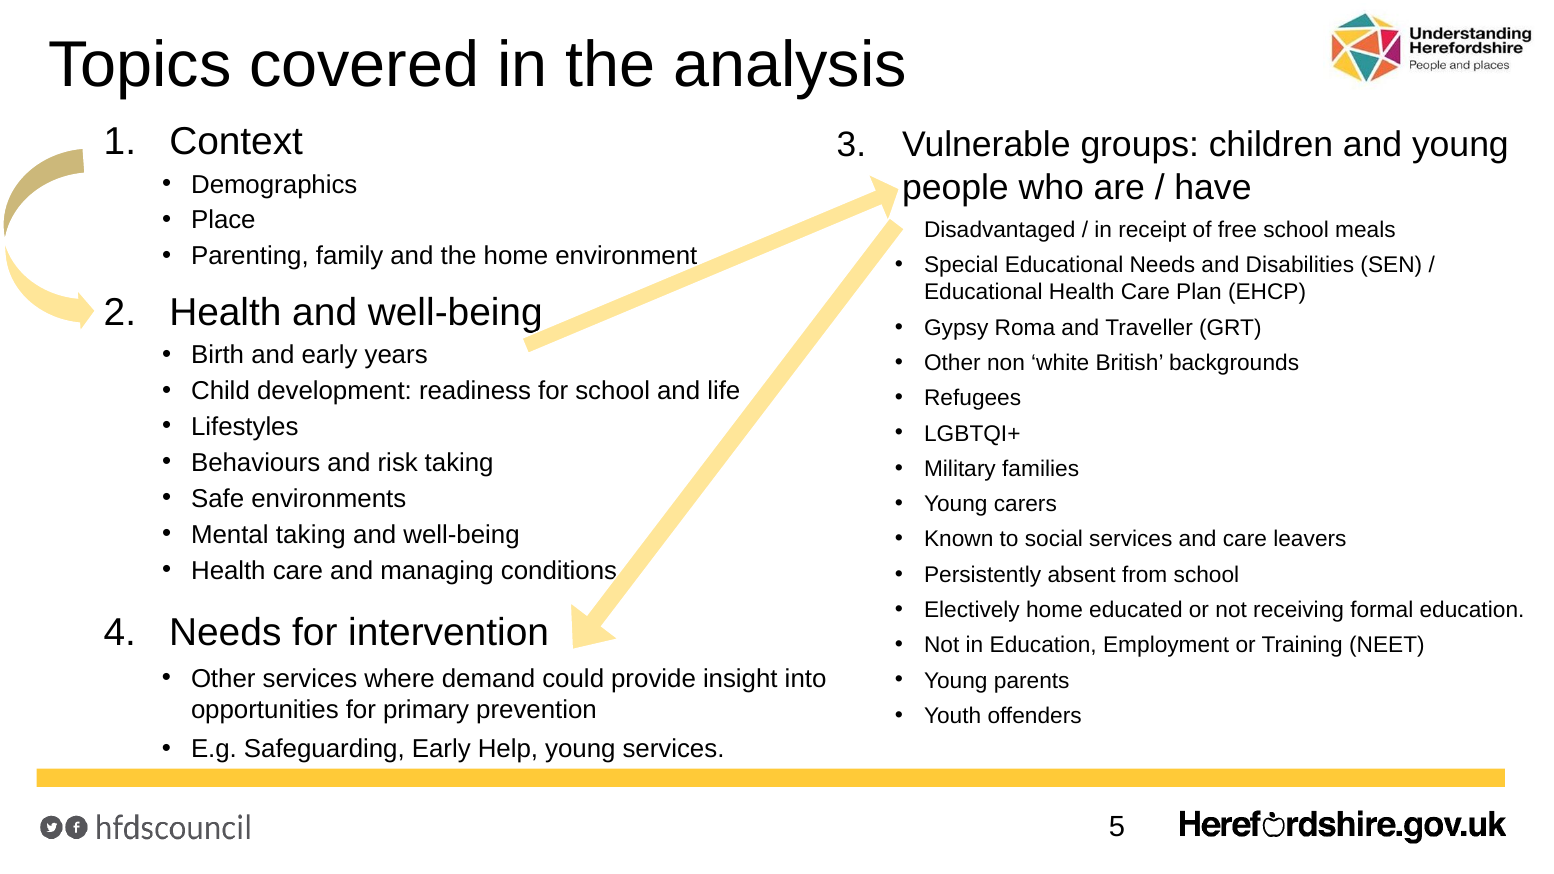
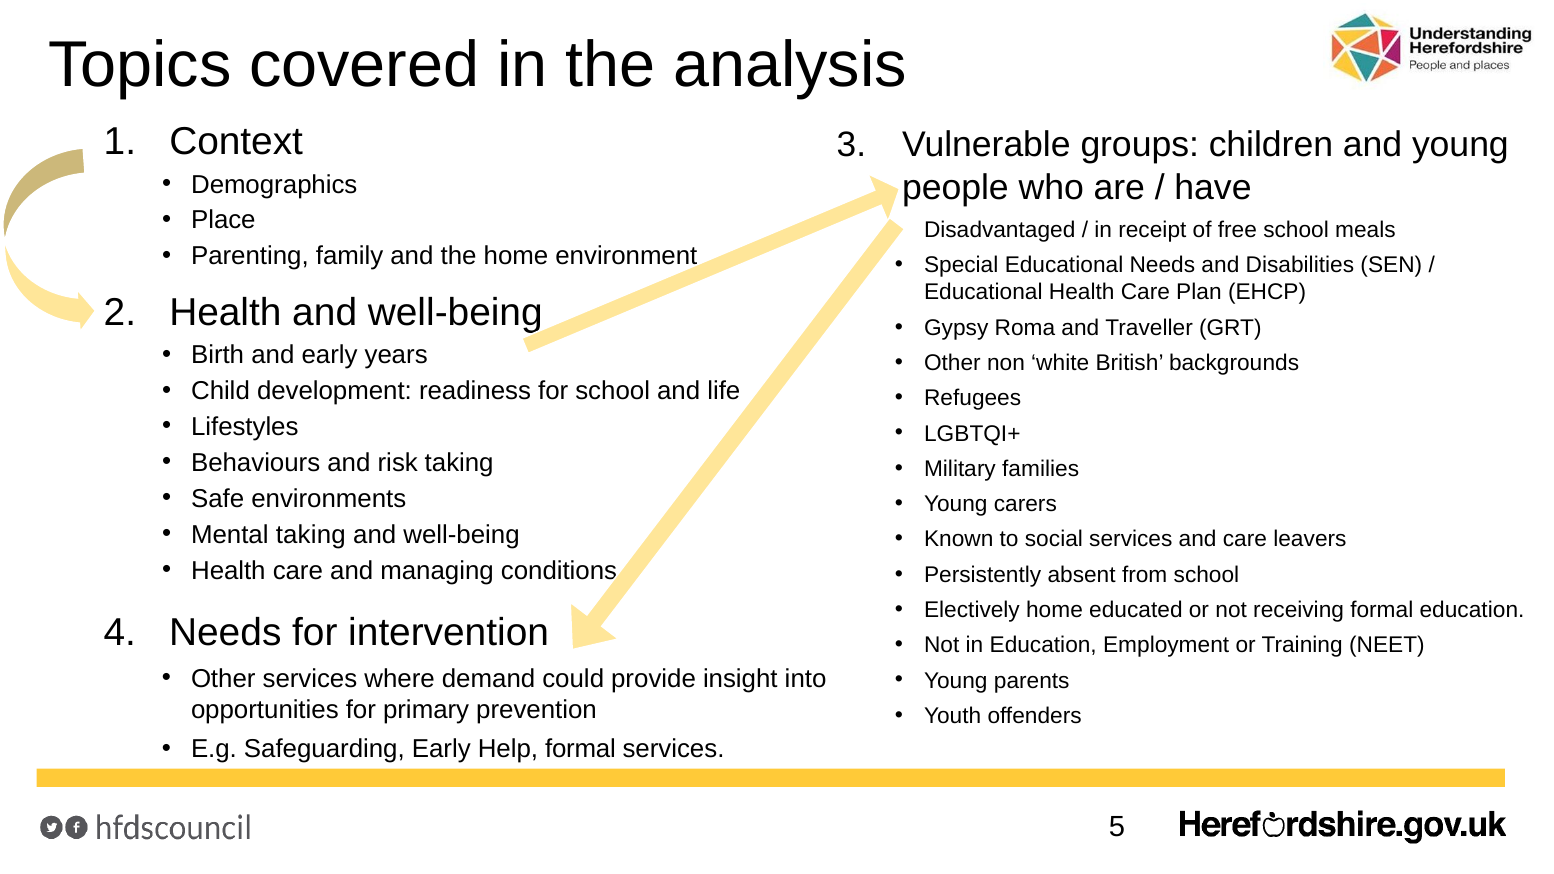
Help young: young -> formal (580, 749)
